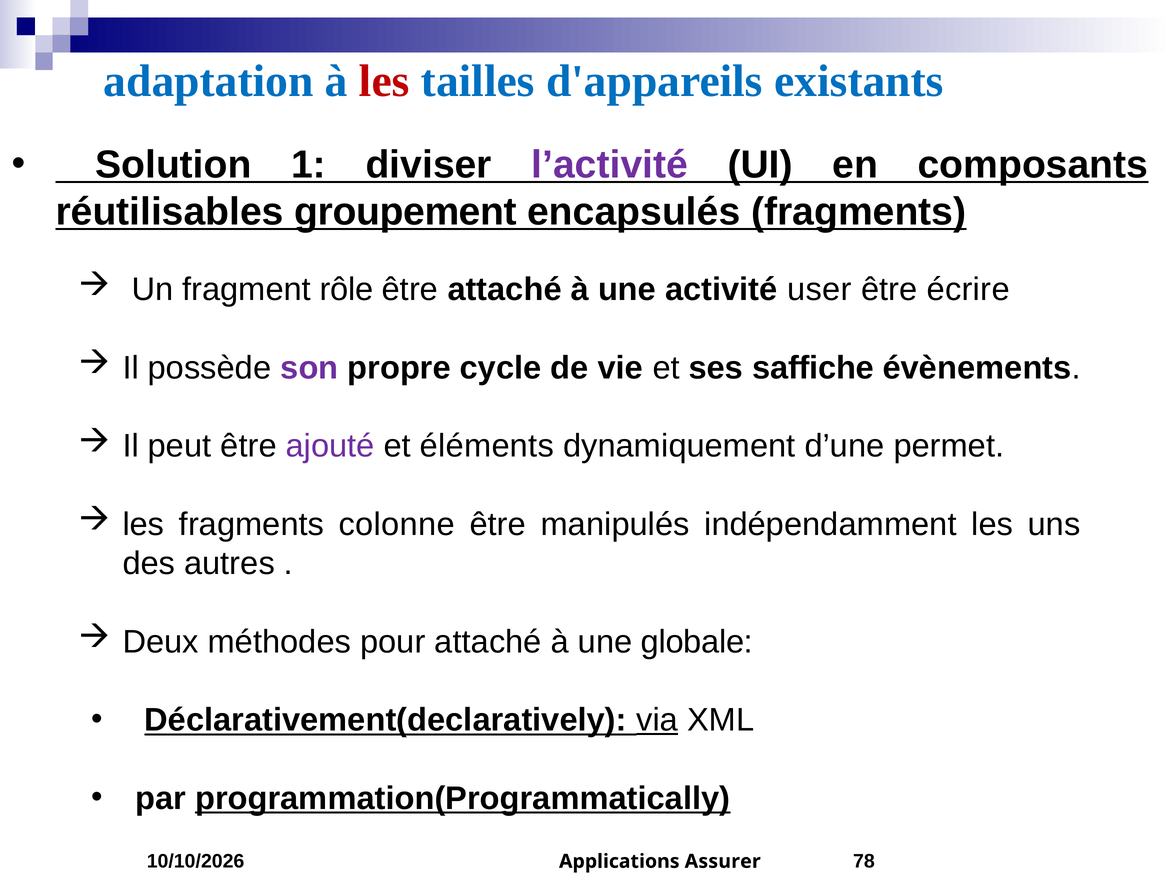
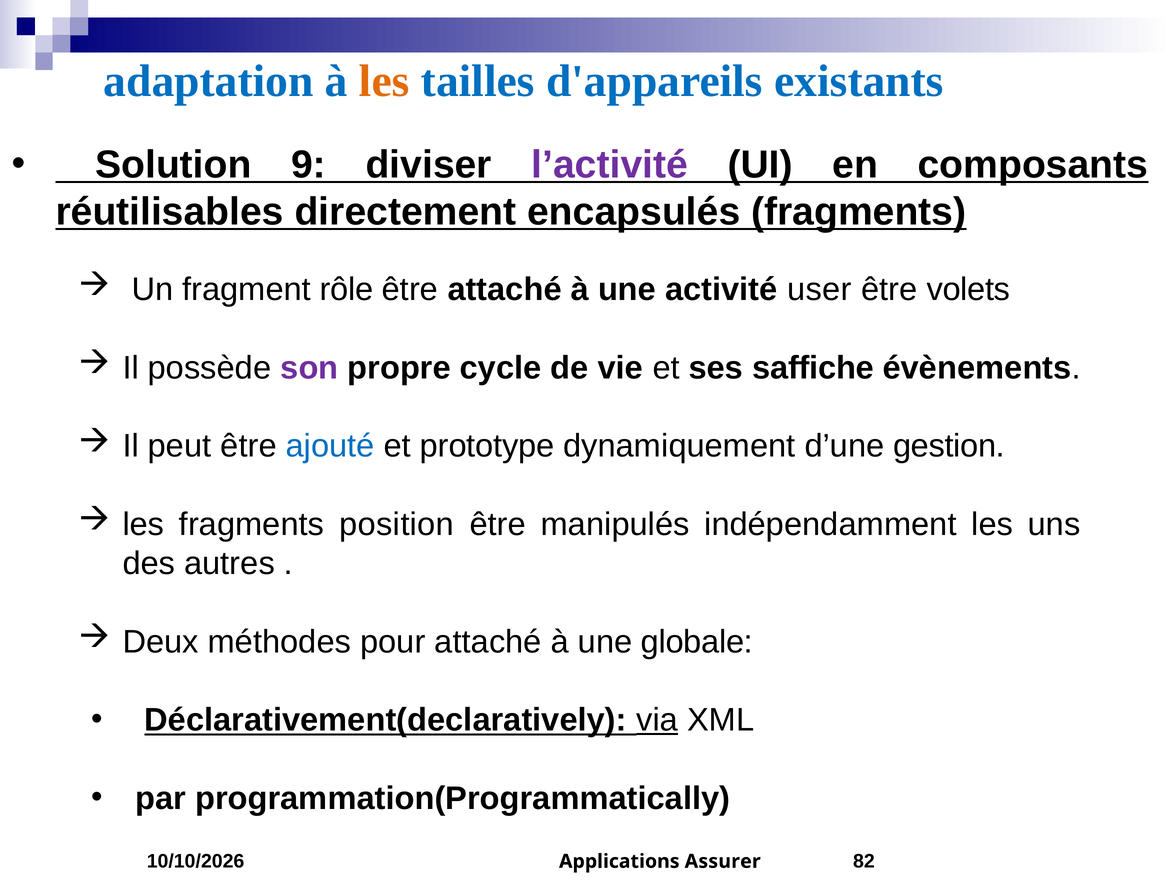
les colour: red -> orange (384, 81)
1: 1 -> 9 (309, 165)
groupement: groupement -> directement (405, 212)
écrire: écrire -> volets (968, 290)
ajouté colour: purple -> blue (330, 446)
éléments: éléments -> prototype (487, 446)
permet: permet -> gestion (949, 446)
colonne: colonne -> position (397, 525)
programmation(Programmatically underline: present -> none (463, 799)
78: 78 -> 82 (864, 862)
